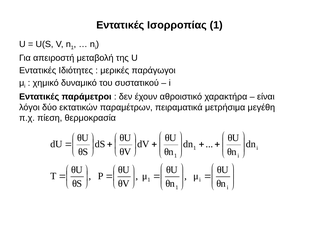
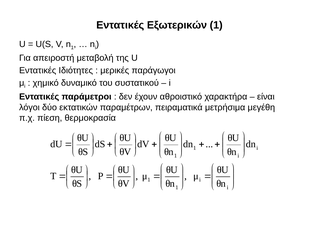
Ισορροπίας: Ισορροπίας -> Εξωτερικών (177, 25)
